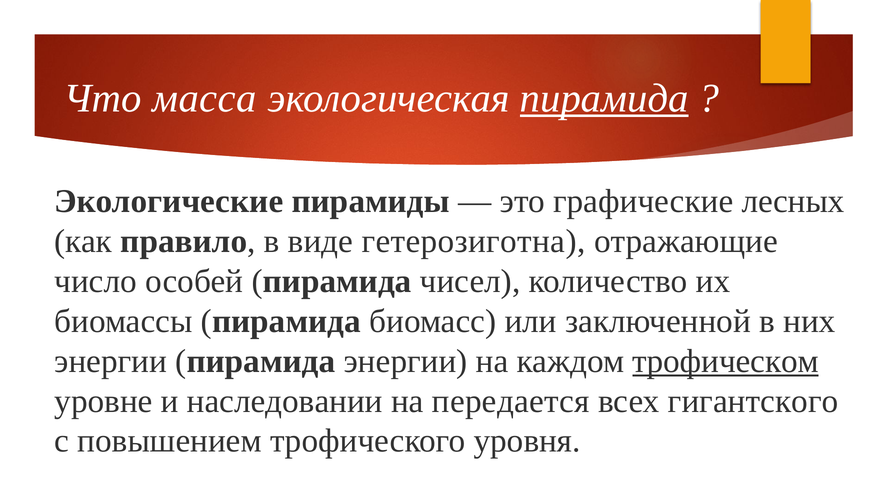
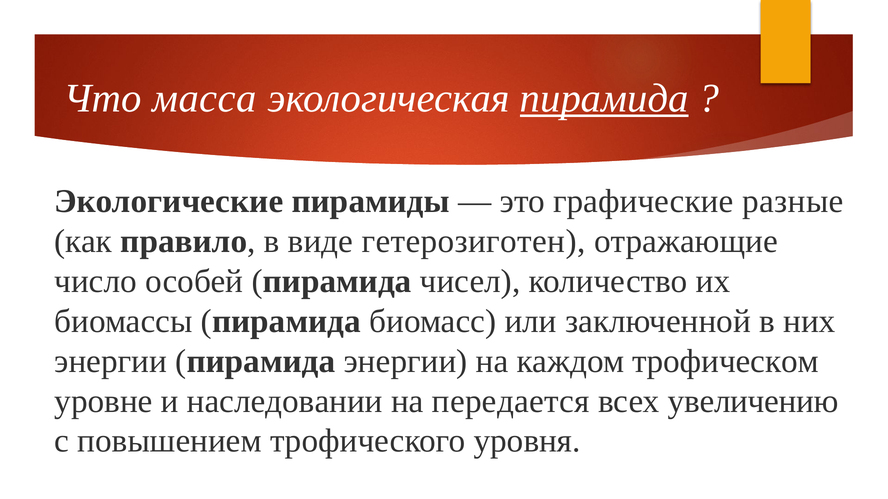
лесных: лесных -> разные (793, 202)
гетерозиготна: гетерозиготна -> гетерозиготен (474, 242)
трофическом underline: present -> none (726, 362)
гигантского: гигантского -> увеличению (753, 401)
